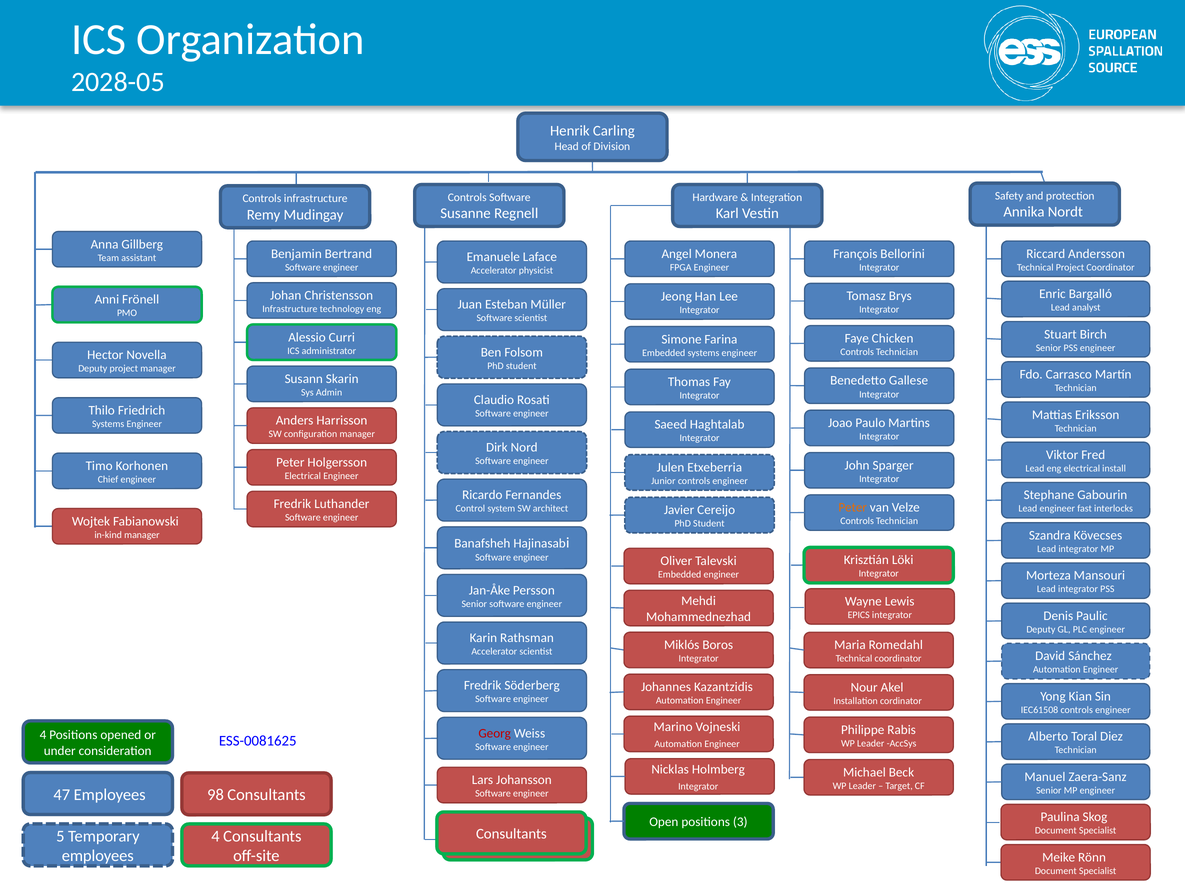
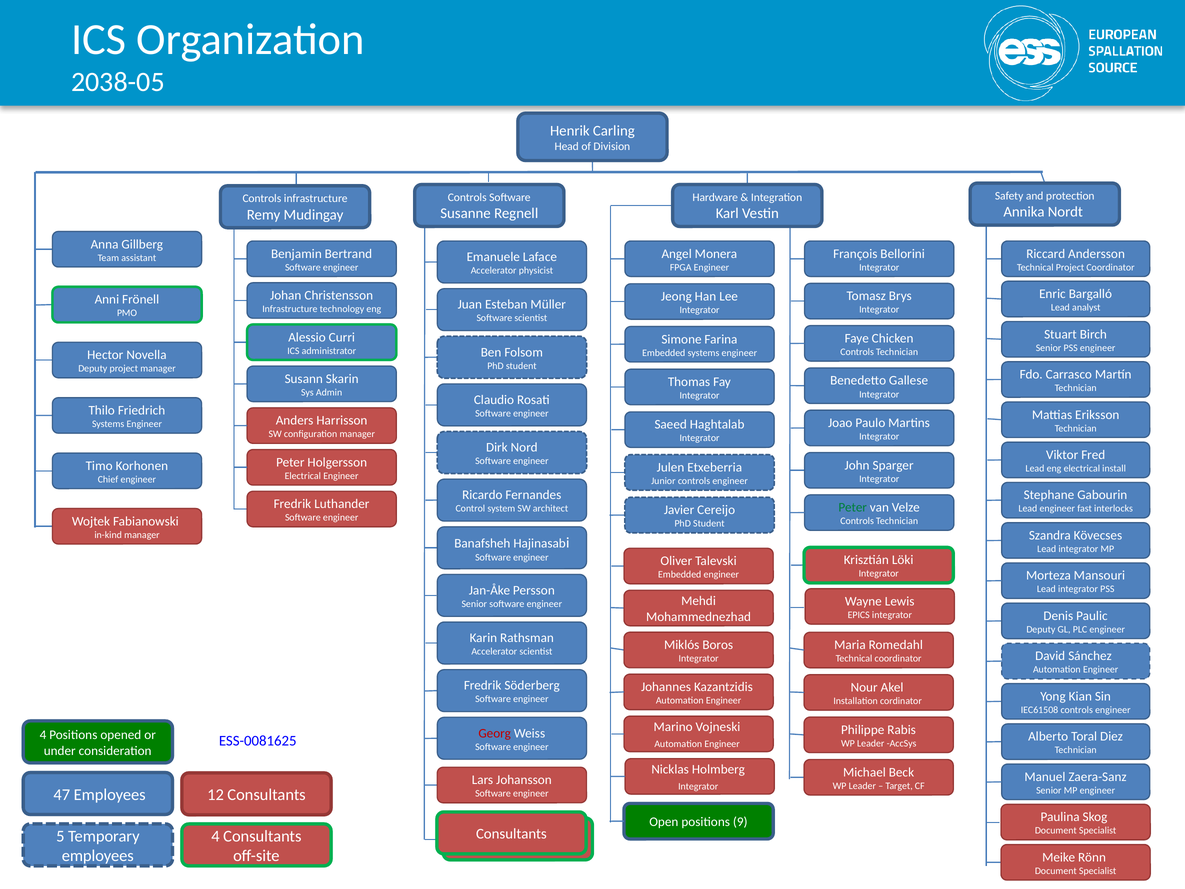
2028-05: 2028-05 -> 2038-05 (118, 82)
Peter colour: orange -> green (853, 507)
98: 98 -> 12 (216, 795)
3: 3 -> 9 (740, 822)
